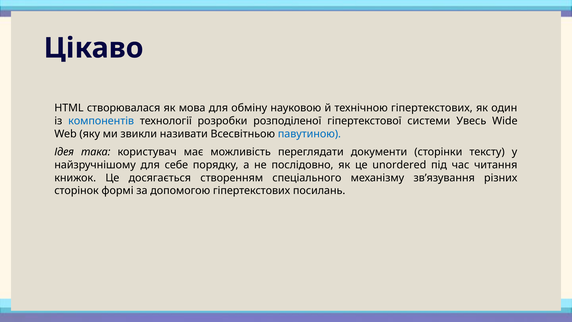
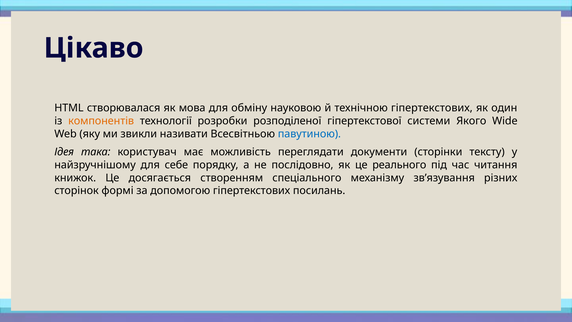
компонентів colour: blue -> orange (101, 121)
Увесь: Увесь -> Якого (471, 121)
unordered: unordered -> реального (399, 165)
